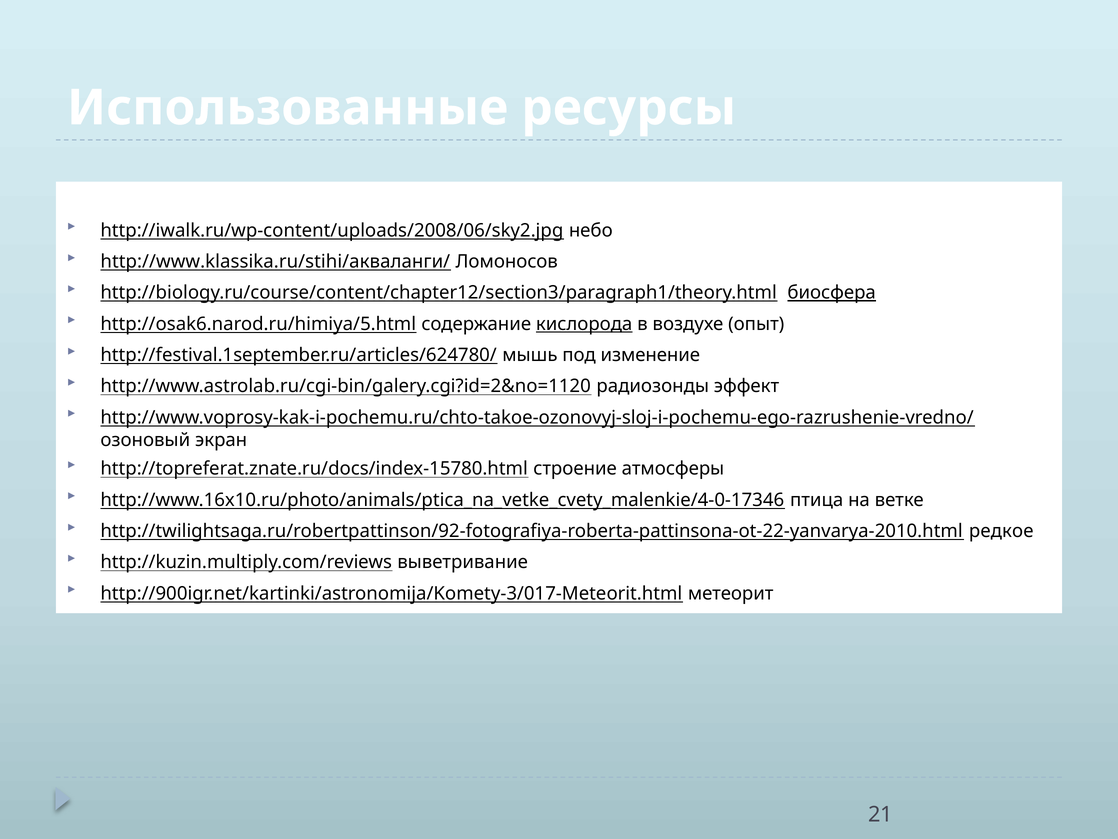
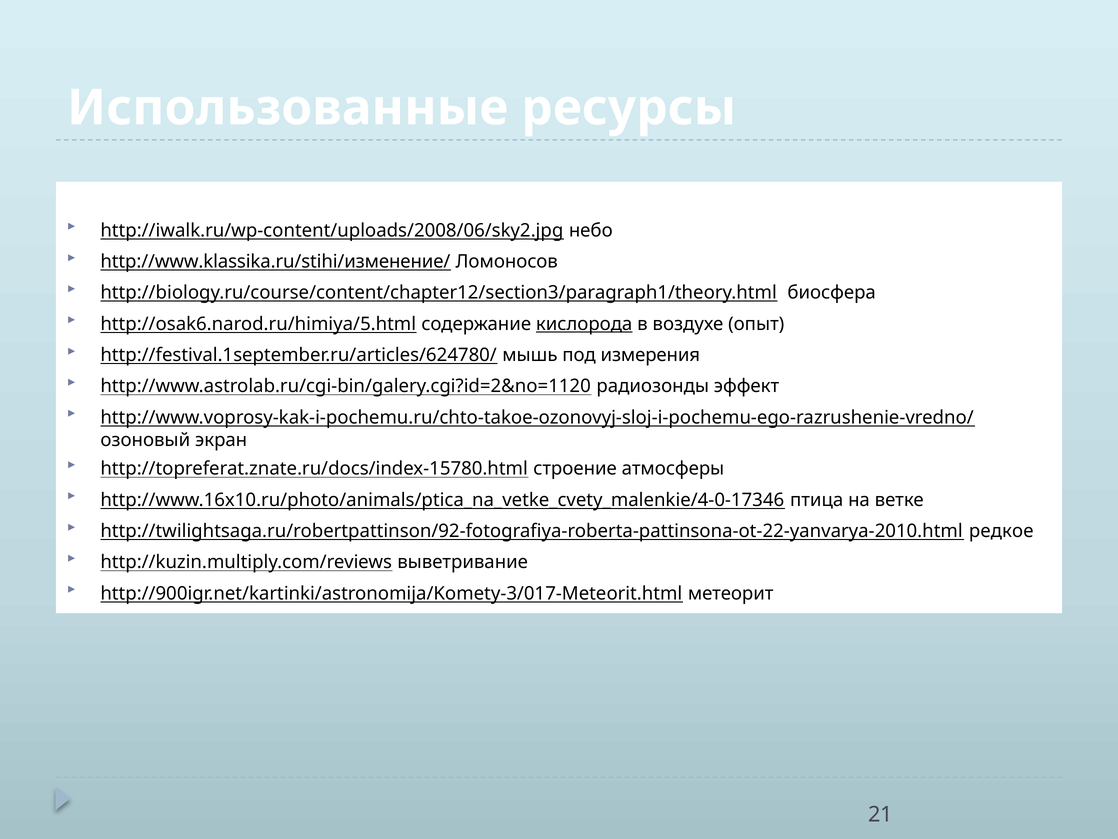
http://www.klassika.ru/stihi/акваланги/: http://www.klassika.ru/stihi/акваланги/ -> http://www.klassika.ru/stihi/изменение/ (275, 261)
биосфера underline: present -> none (832, 293)
изменение: изменение -> измерения (650, 355)
